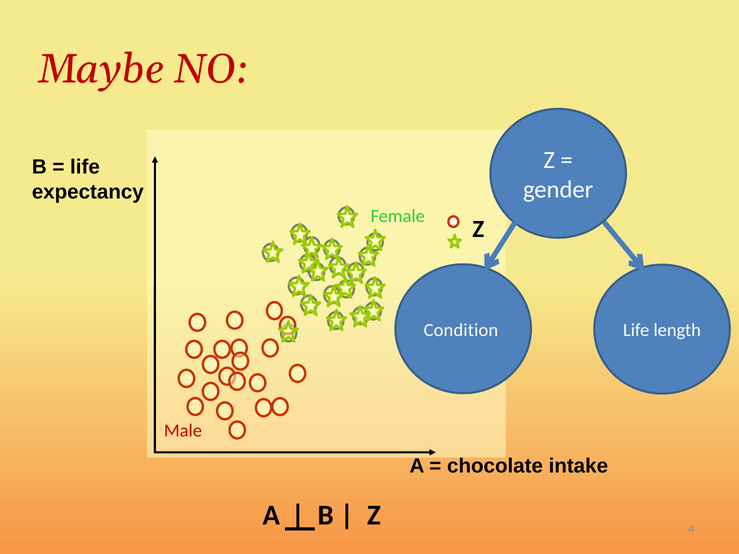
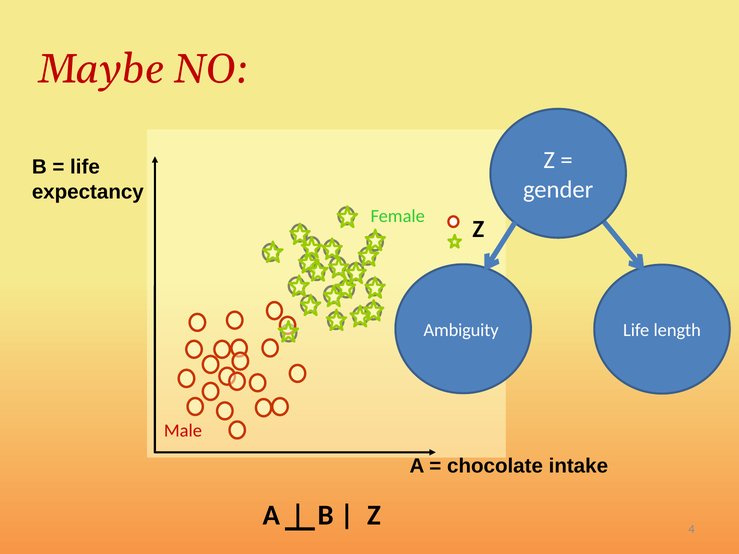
Condition: Condition -> Ambiguity (461, 330)
